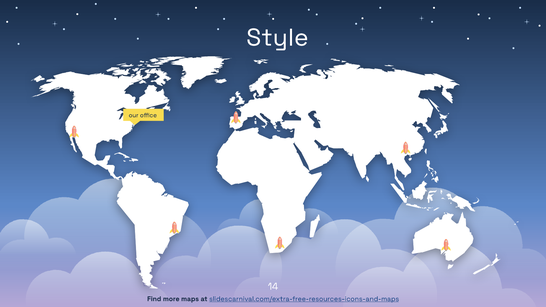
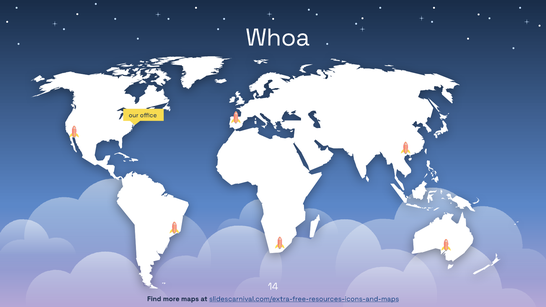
Style: Style -> Whoa (278, 38)
